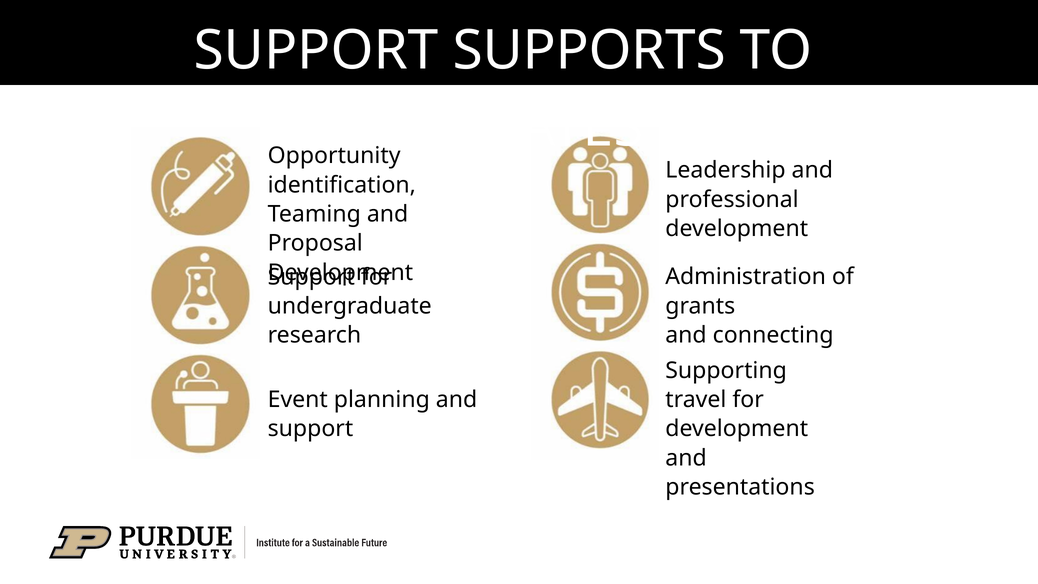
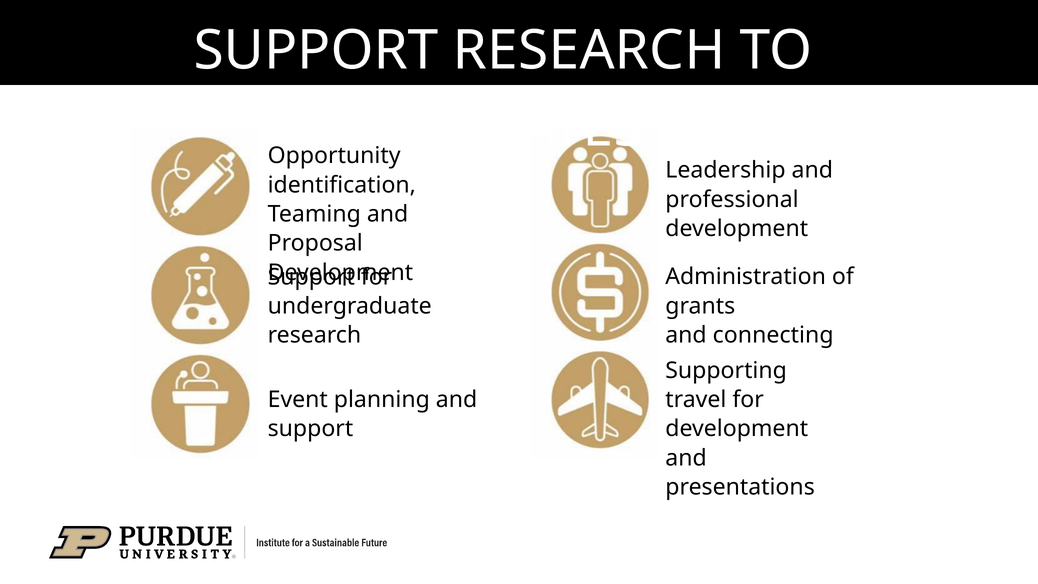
SUPPORT SUPPORTS: SUPPORTS -> RESEARCH (589, 50)
